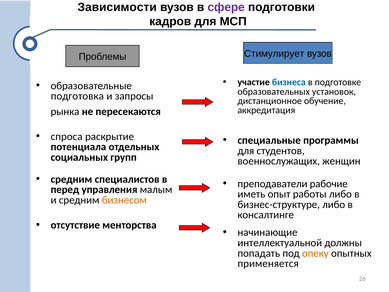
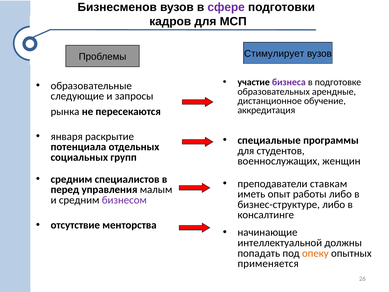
Зависимости: Зависимости -> Бизнесменов (117, 7)
бизнеса colour: blue -> purple (289, 82)
установок: установок -> арендные (334, 91)
подготовка: подготовка -> следующие (77, 96)
спроса: спроса -> января (67, 136)
рабочие: рабочие -> ставкам (329, 184)
бизнесом colour: orange -> purple (124, 200)
